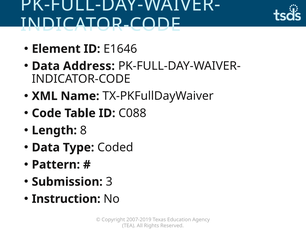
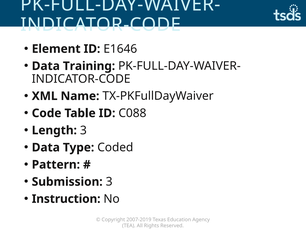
Address: Address -> Training (89, 66)
Length 8: 8 -> 3 (83, 130)
